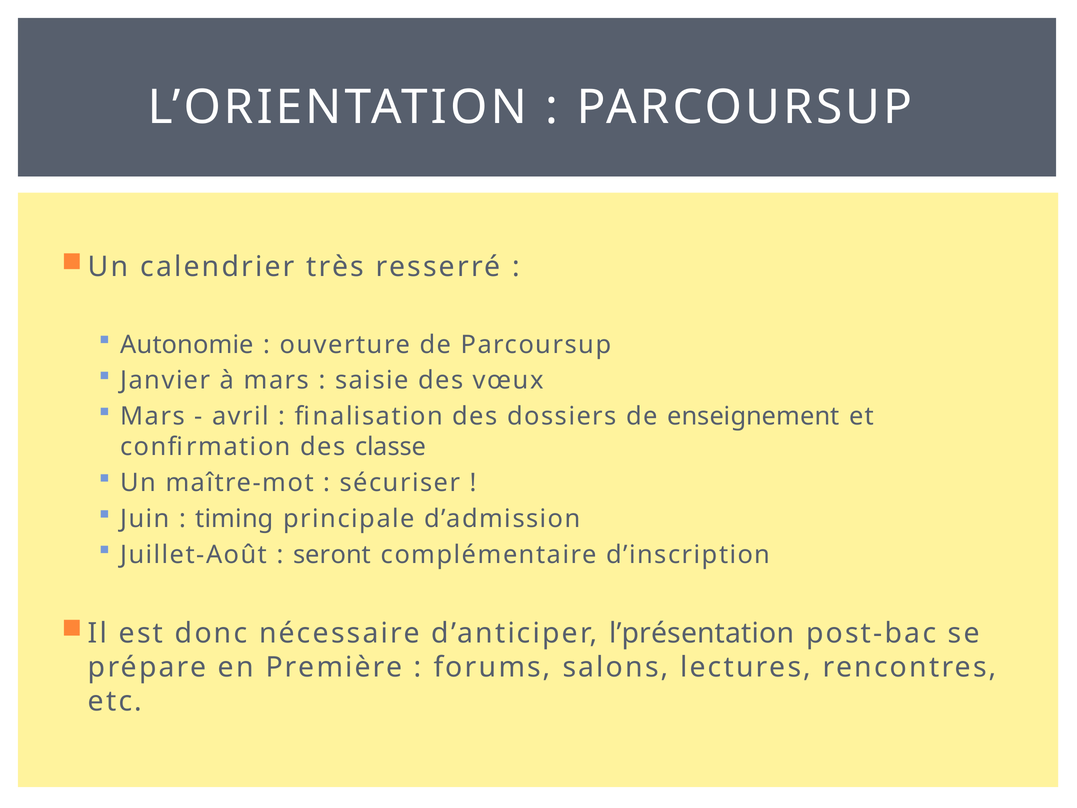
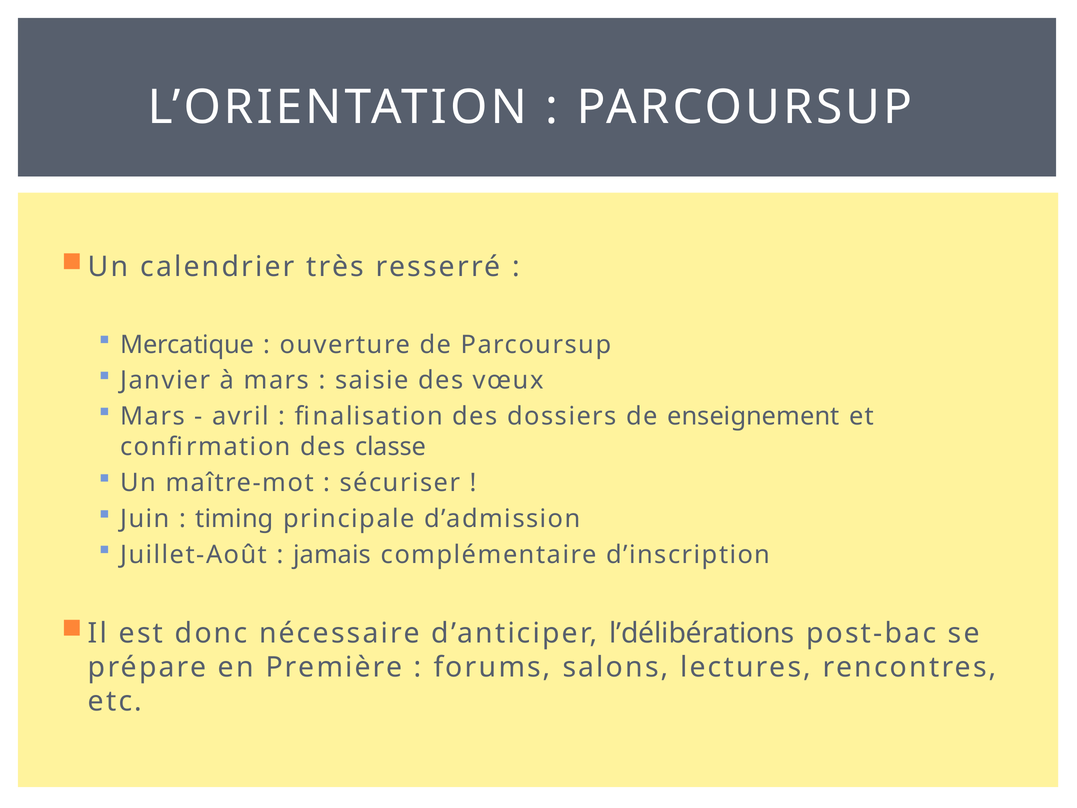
Autonomie: Autonomie -> Mercatique (187, 345)
seront: seront -> jamais (332, 555)
l’présentation: l’présentation -> l’délibérations (702, 633)
